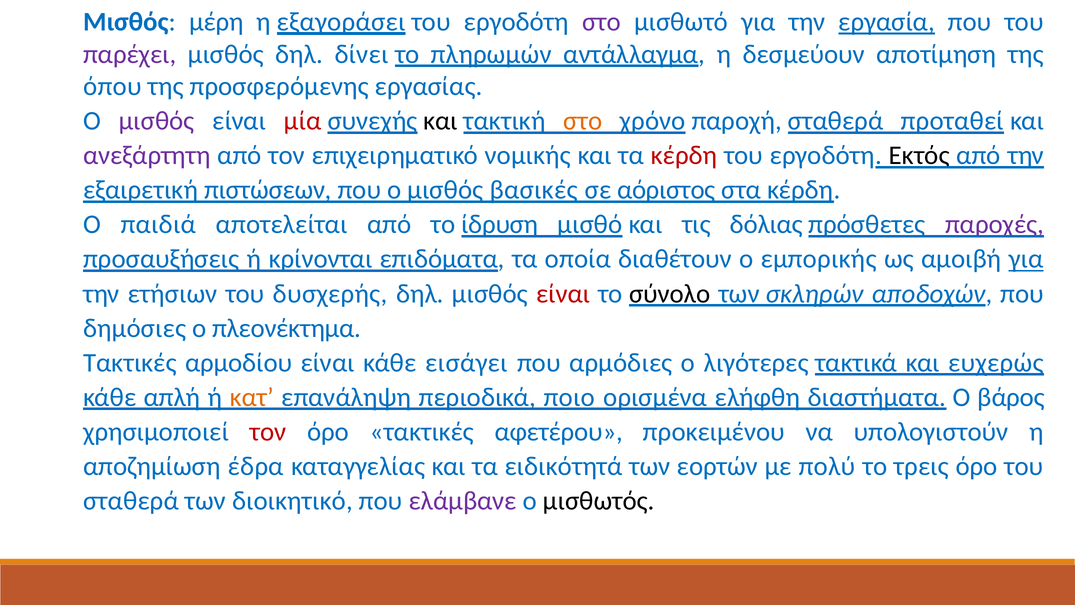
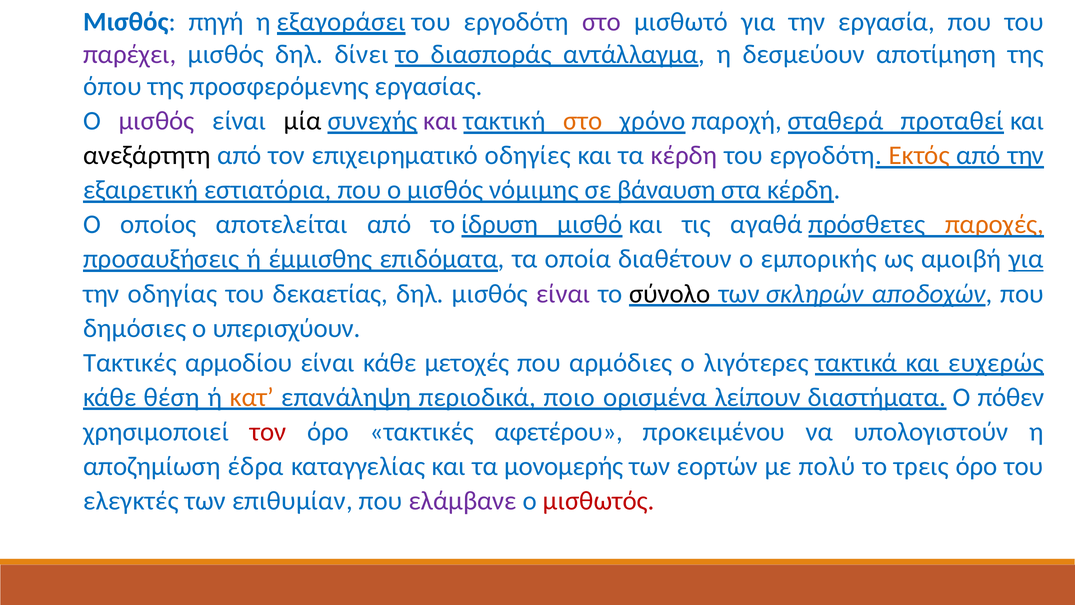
μέρη: μέρη -> πηγή (216, 22)
εργασία underline: present -> none (887, 22)
πληρωμών: πληρωμών -> διασποράς (491, 54)
μία colour: red -> black (303, 121)
και colour: black -> purple (441, 121)
ανεξάρτητη colour: purple -> black (147, 155)
νομικής: νομικής -> οδηγίες (528, 155)
κέρδη colour: red -> purple (684, 155)
Εκτός colour: black -> orange (919, 155)
πιστώσεων: πιστώσεων -> εστιατόρια (268, 190)
βασικές: βασικές -> νόμιμης (534, 190)
αόριστος: αόριστος -> βάναυση (666, 190)
παιδιά: παιδιά -> οποίος (158, 224)
δόλιας: δόλιας -> αγαθά (766, 224)
παροχές colour: purple -> orange (995, 224)
κρίνονται: κρίνονται -> έμμισθης (320, 259)
ετήσιων: ετήσιων -> οδηγίας (172, 293)
δυσχερής: δυσχερής -> δεκαετίας (330, 293)
είναι colour: red -> purple (563, 293)
πλεονέκτημα: πλεονέκτημα -> υπερισχύουν (286, 328)
εισάγει: εισάγει -> µετοχές (467, 362)
απλή: απλή -> θέση (172, 397)
ελήφθη: ελήφθη -> λείπουν (758, 397)
βάρος: βάρος -> πόθεν (1011, 397)
ειδικότητά: ειδικότητά -> μονομερής (564, 466)
σταθερά: σταθερά -> ελεγκτές (131, 500)
διοικητικό: διοικητικό -> επιθυμίαν (292, 500)
μισθωτός colour: black -> red (599, 500)
